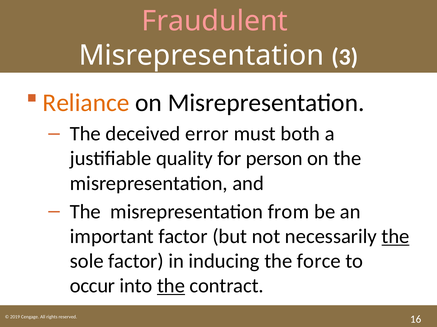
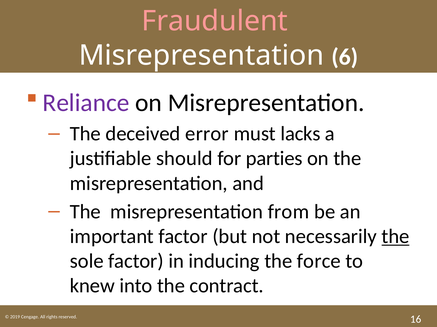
3: 3 -> 6 (345, 57)
Reliance colour: orange -> purple (86, 103)
both: both -> lacks (300, 134)
quality: quality -> should (184, 159)
person: person -> parties (274, 159)
occur: occur -> knew (92, 286)
the underline: present -> none (171, 286)
